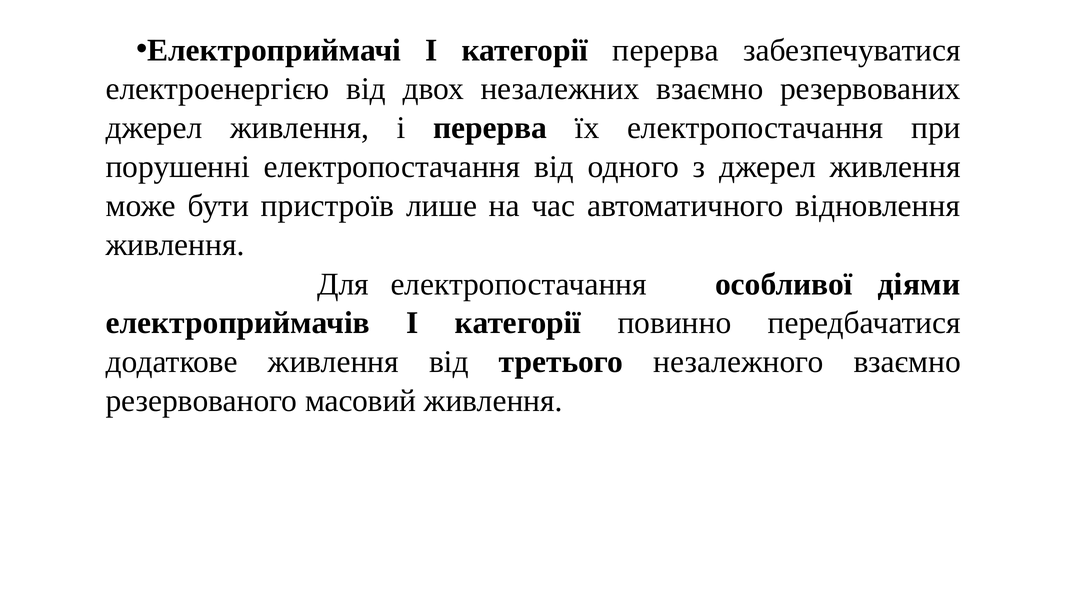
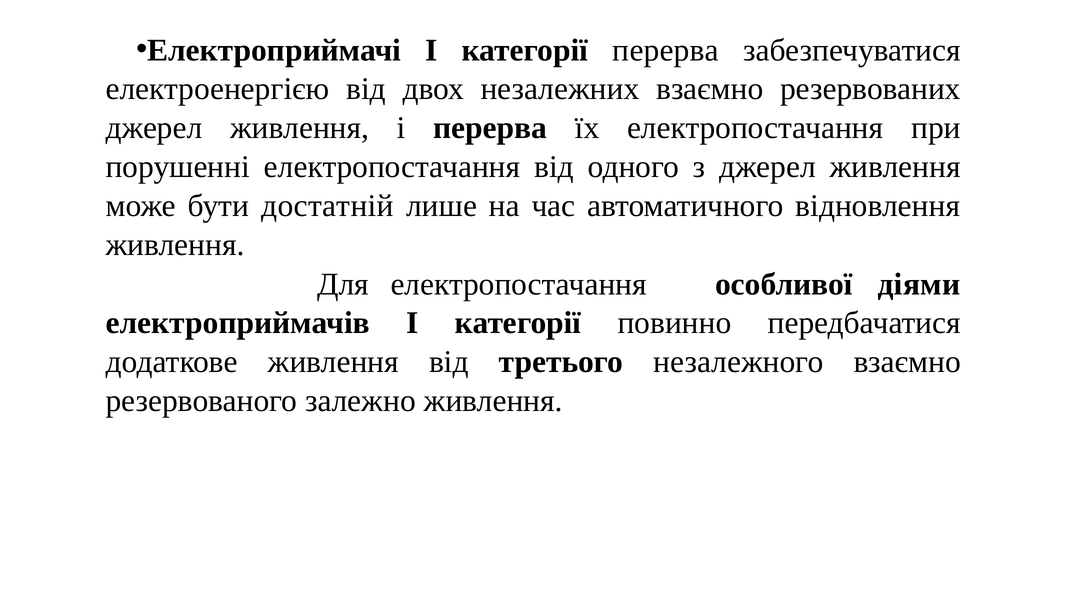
пристроїв: пристроїв -> достатній (327, 206)
масовий: масовий -> залежно (361, 401)
